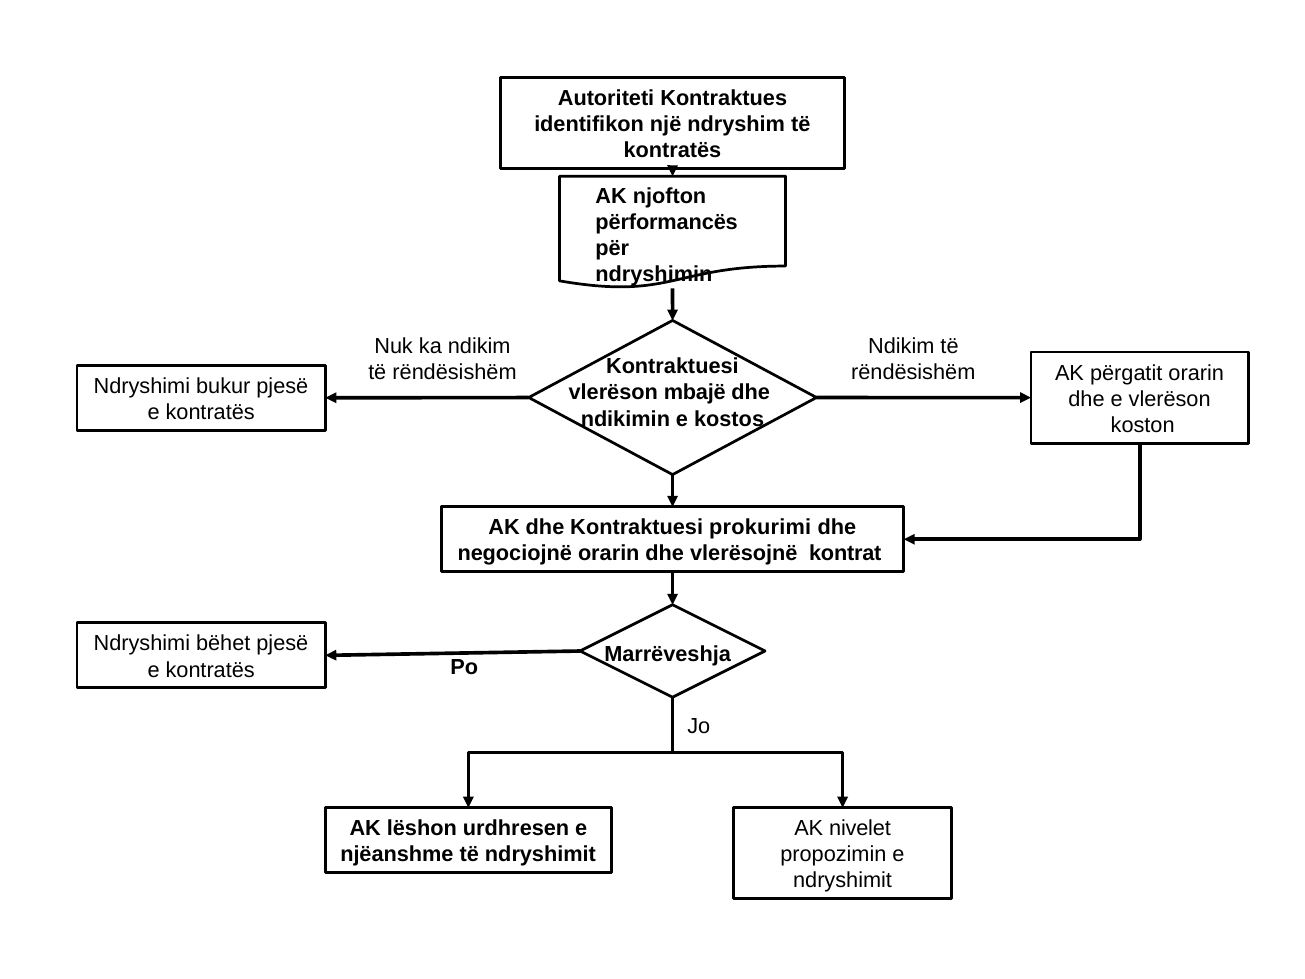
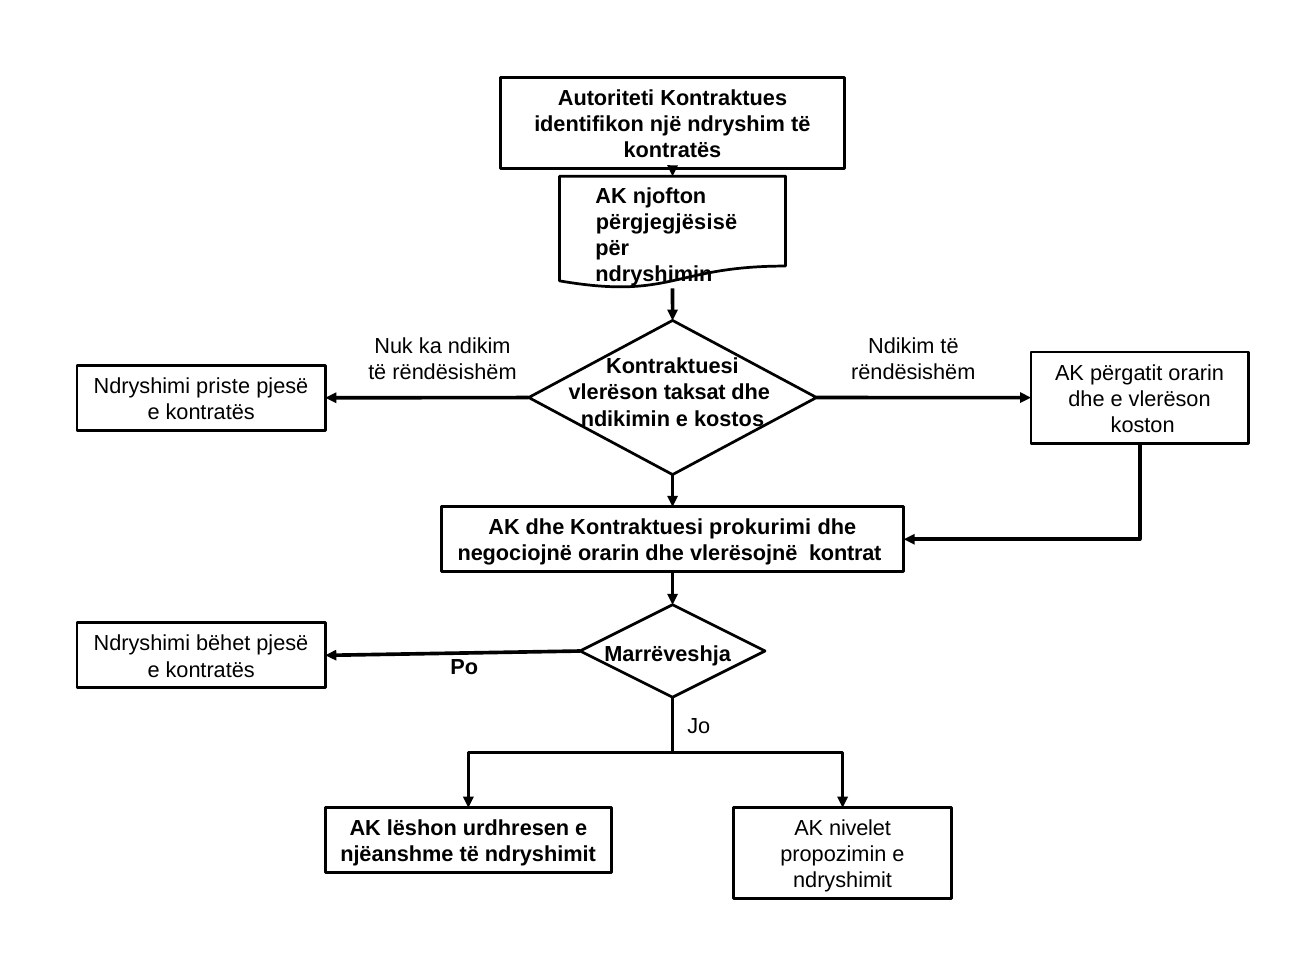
përformancës: përformancës -> përgjegjësisë (666, 222)
bukur: bukur -> priste (223, 386)
mbajë: mbajë -> taksat (695, 393)
